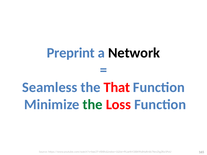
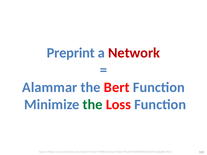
Network colour: black -> red (134, 53)
Seamless: Seamless -> Alammar (50, 87)
That: That -> Bert (117, 87)
